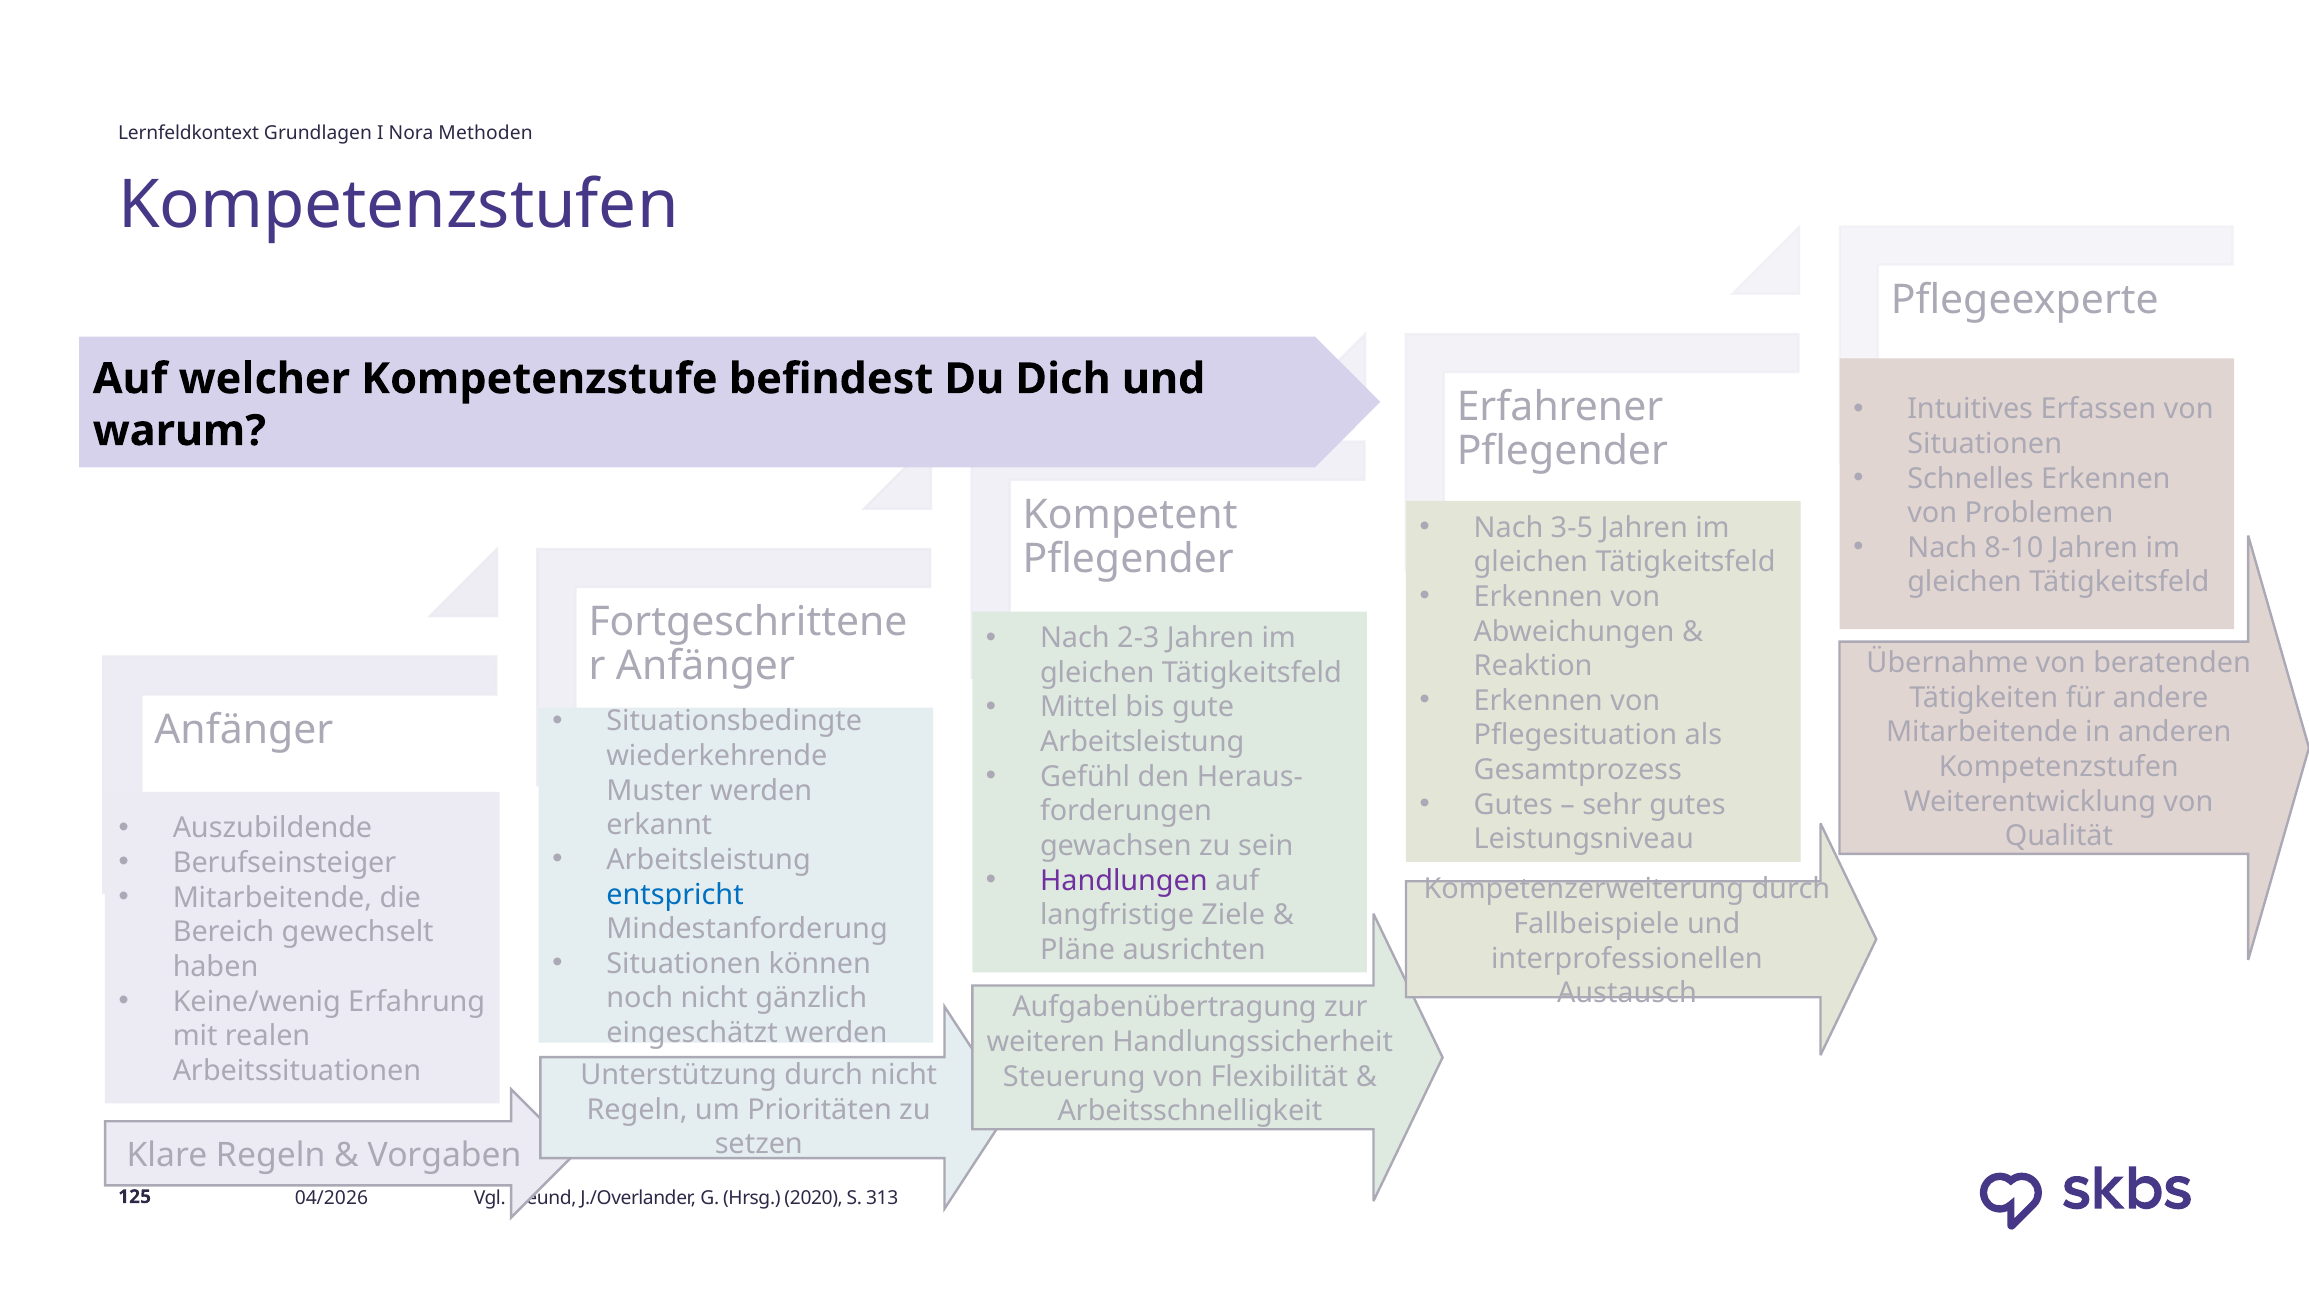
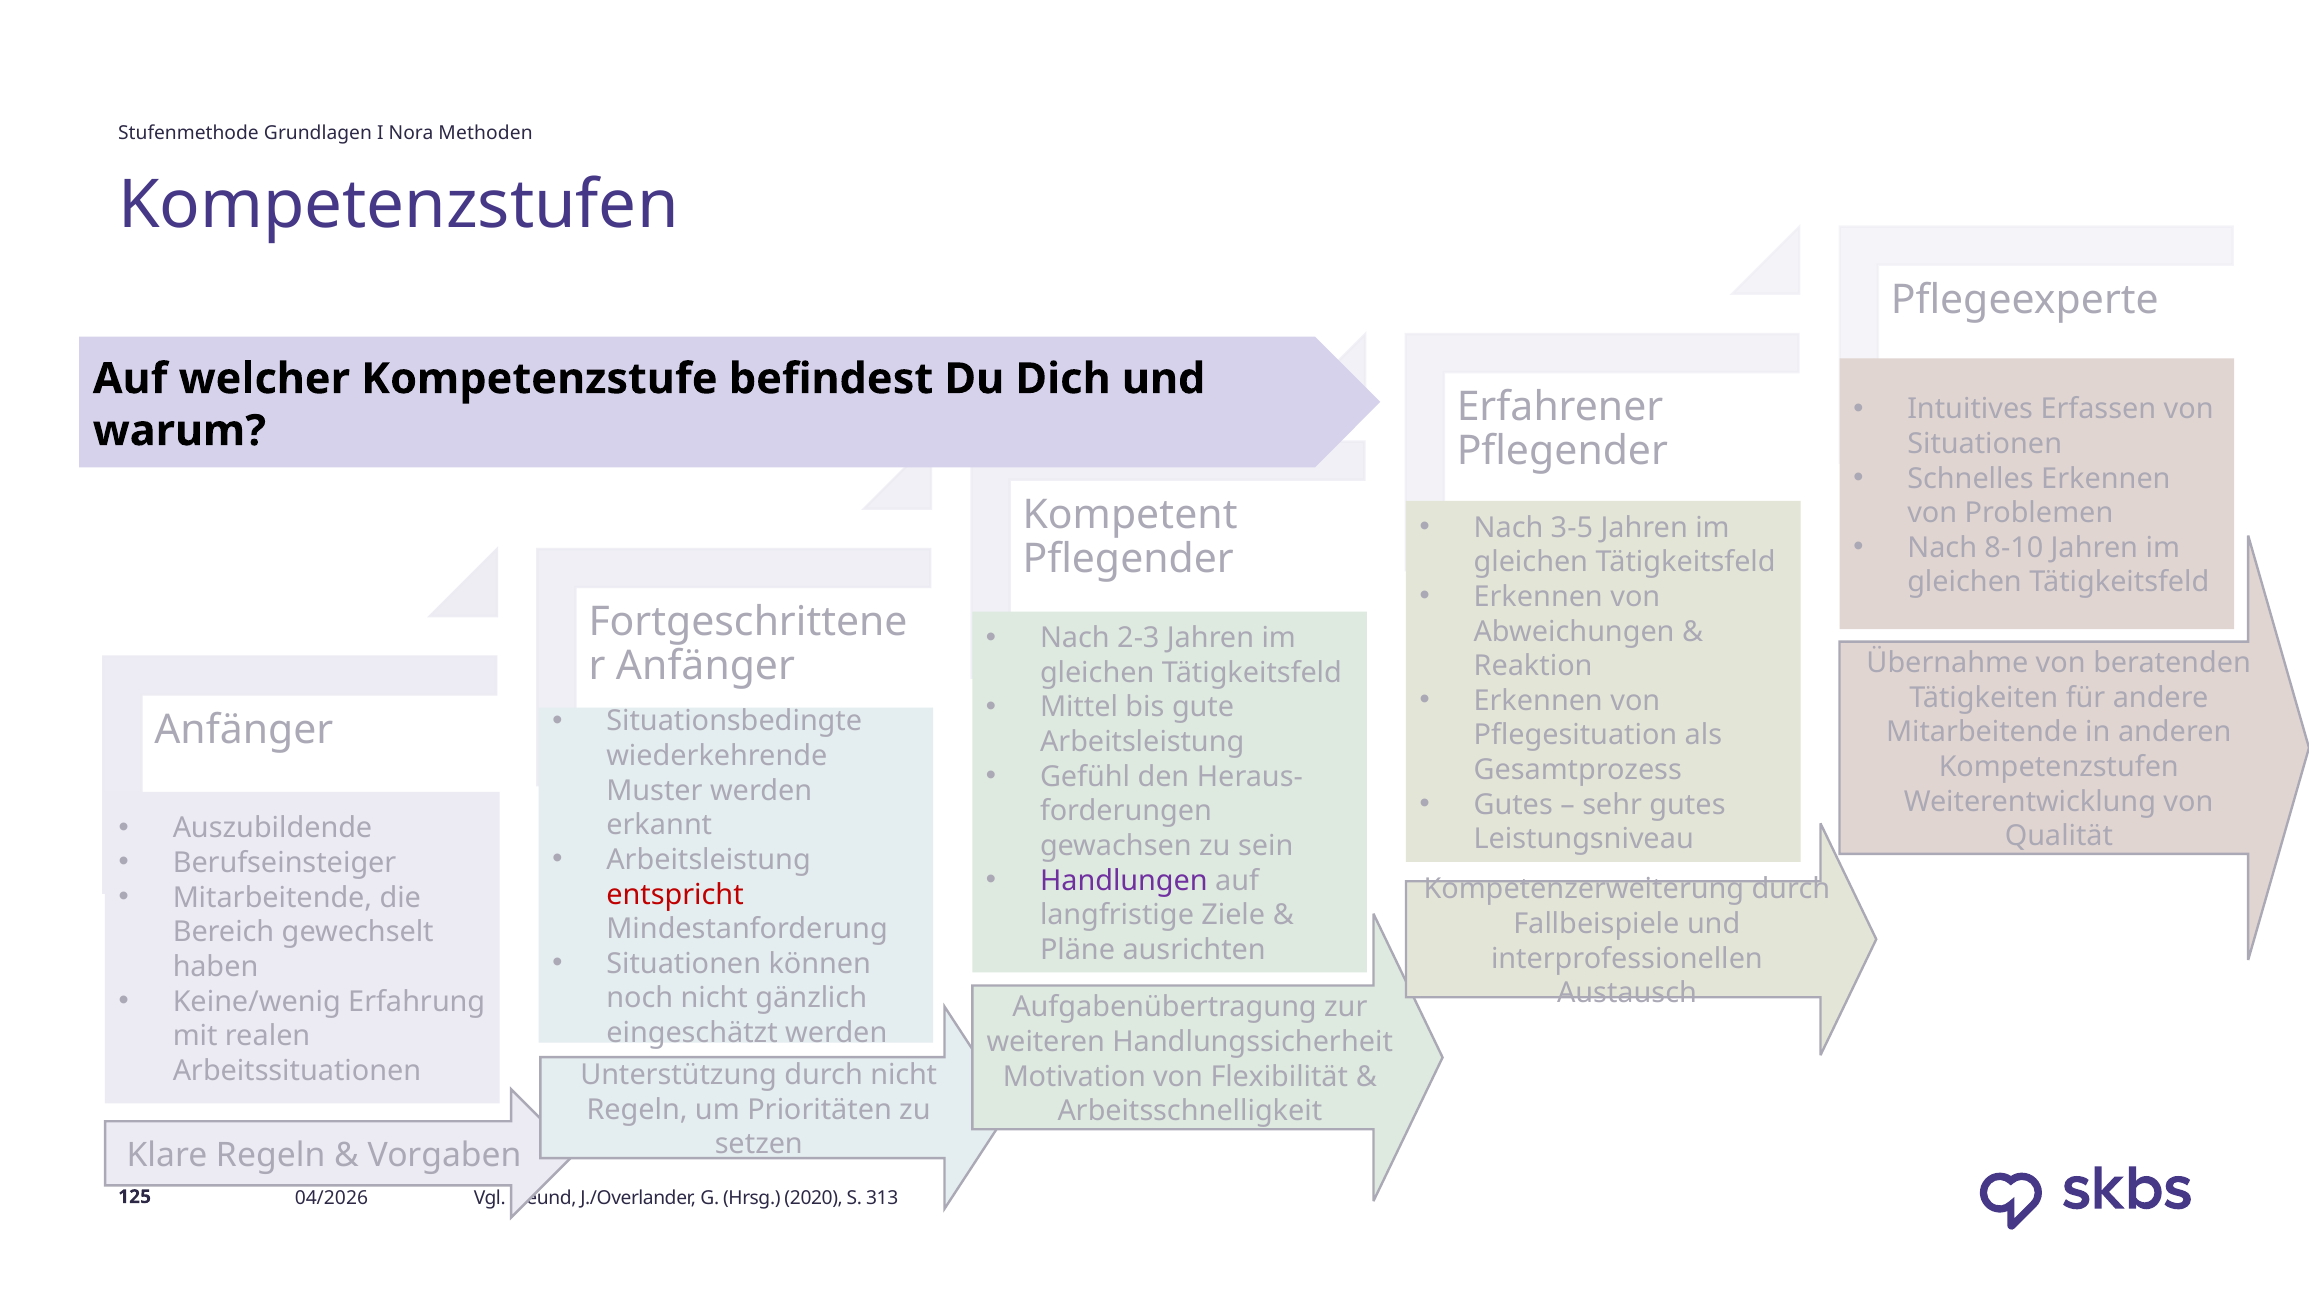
Lernfeldkontext: Lernfeldkontext -> Stufenmethode (188, 134)
entspricht colour: blue -> red (675, 894)
Steuerung: Steuerung -> Motivation (1074, 1076)
